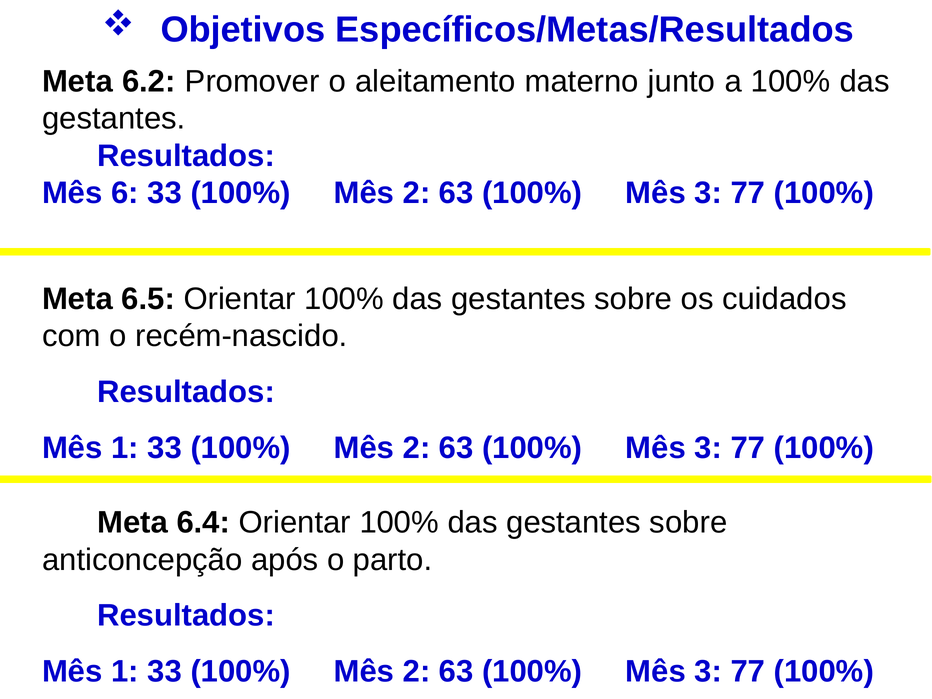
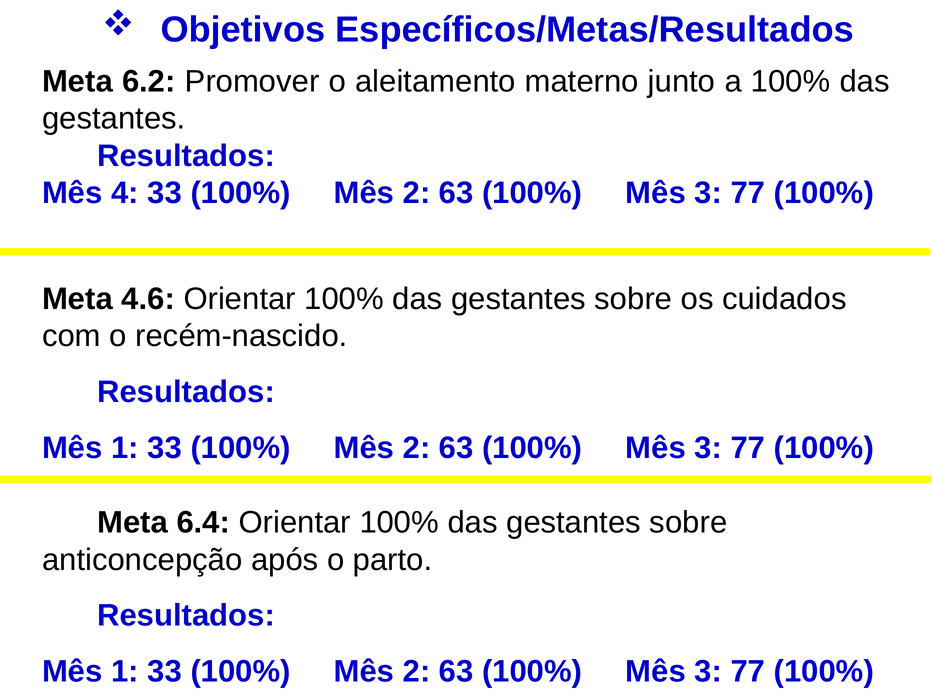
6: 6 -> 4 (125, 193)
6.5: 6.5 -> 4.6 (148, 299)
